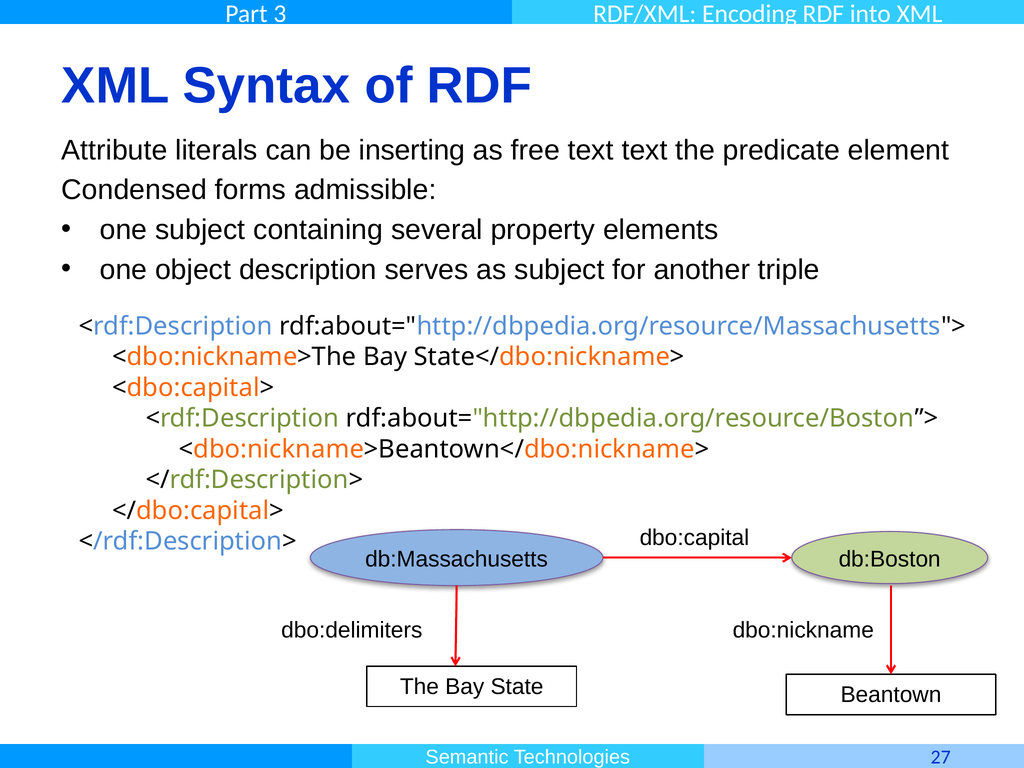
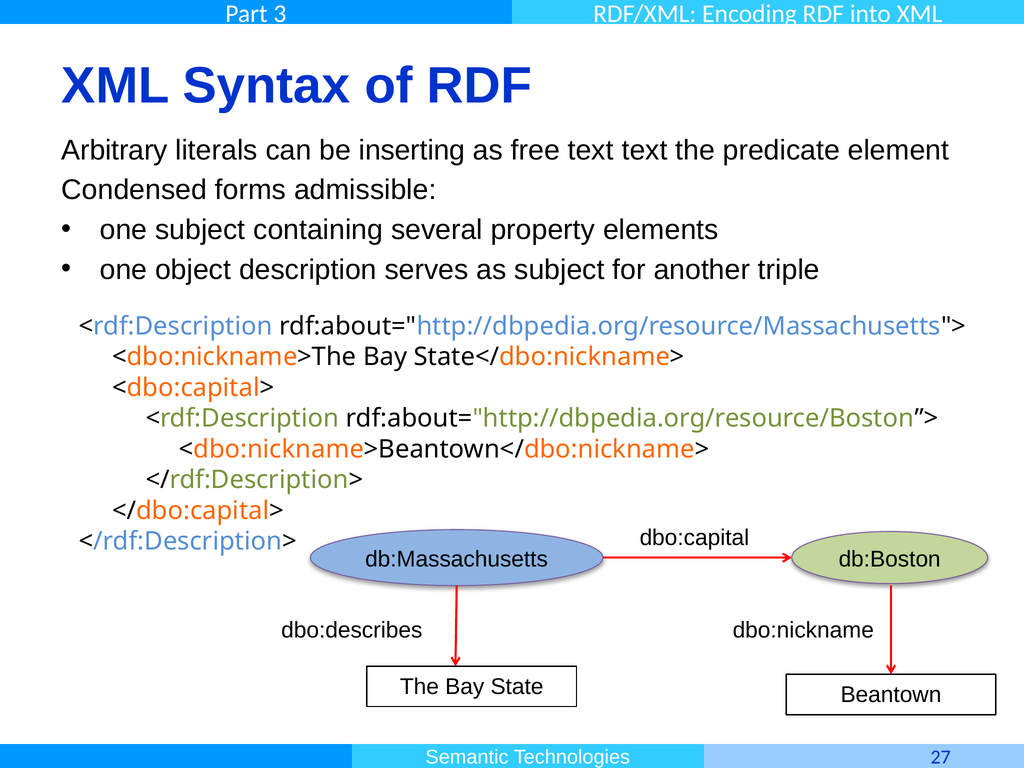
Attribute: Attribute -> Arbitrary (115, 150)
dbo:delimiters: dbo:delimiters -> dbo:describes (352, 630)
